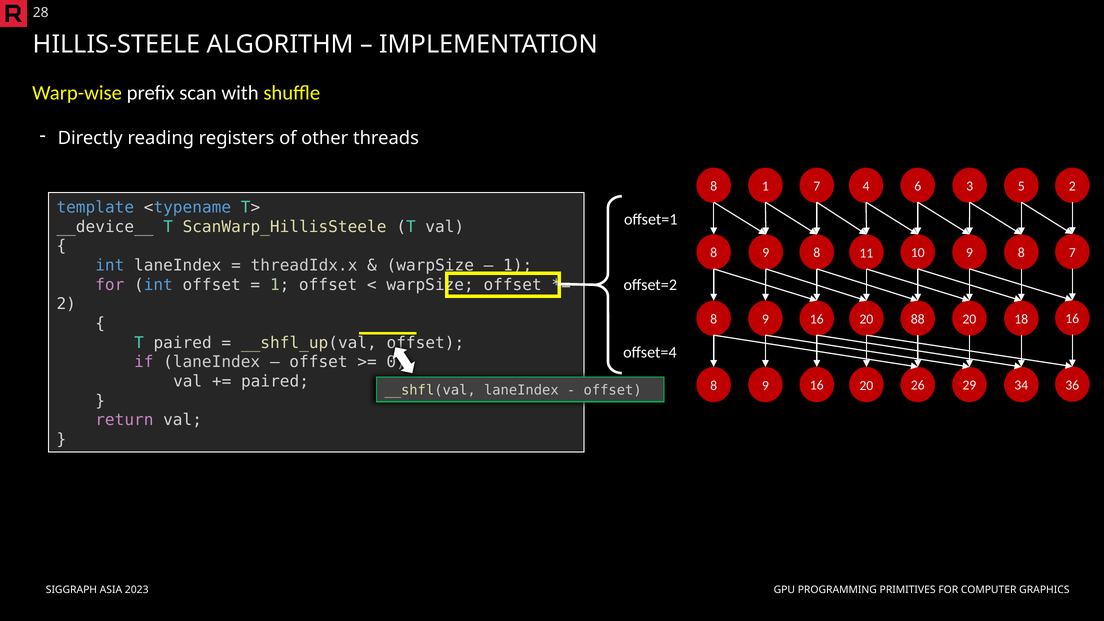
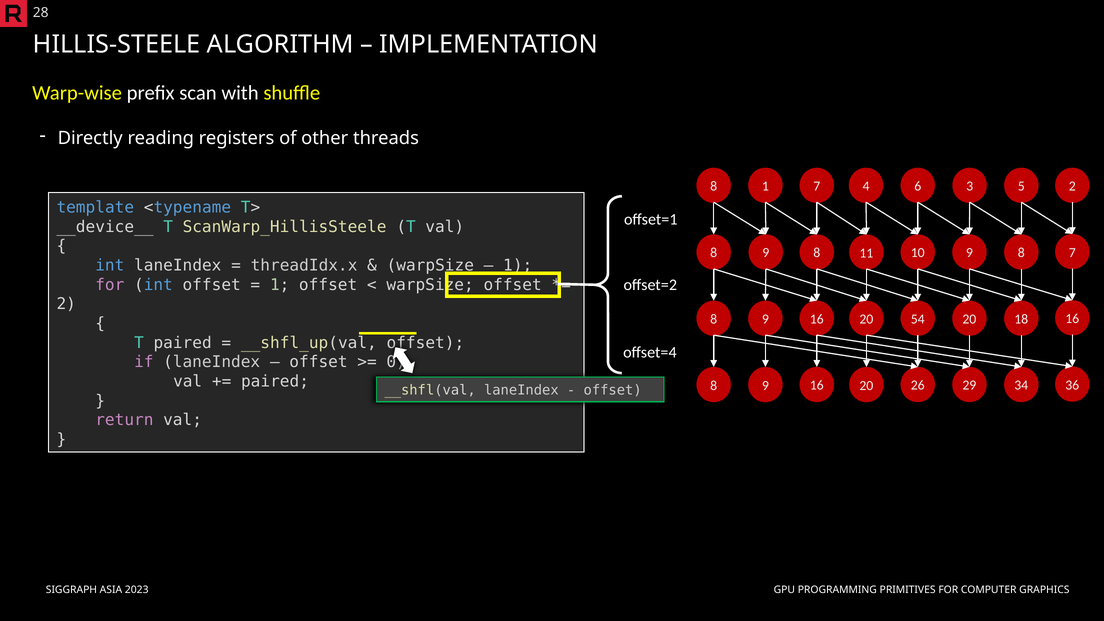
88: 88 -> 54 (918, 319)
